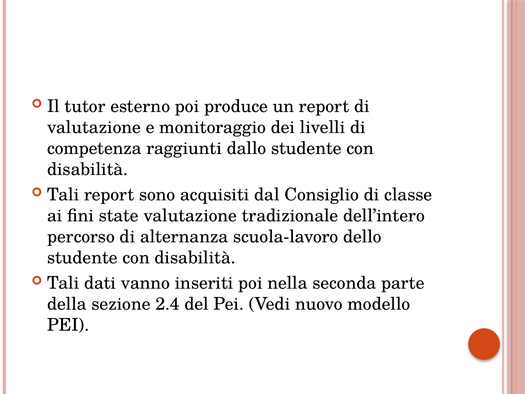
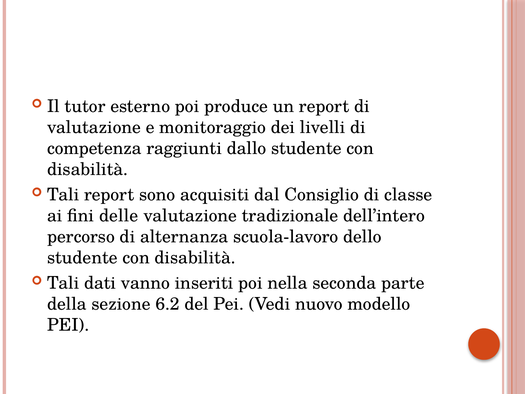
state: state -> delle (119, 216)
2.4: 2.4 -> 6.2 (168, 304)
